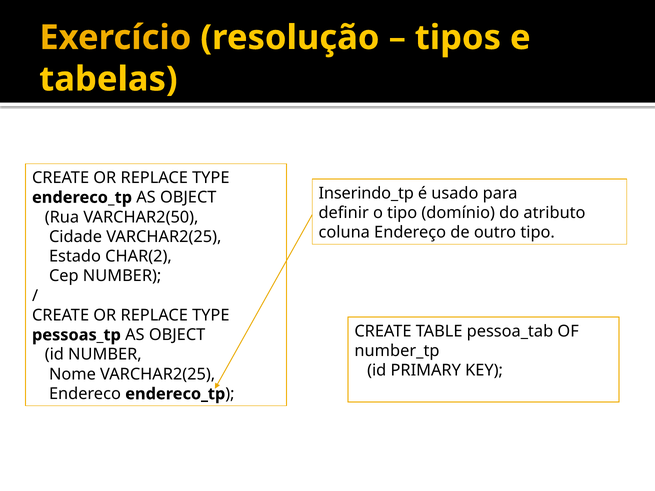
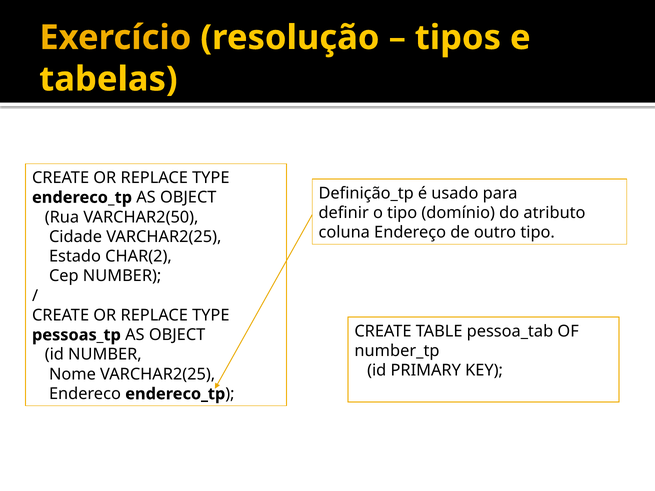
Inserindo_tp: Inserindo_tp -> Definição_tp (366, 193)
